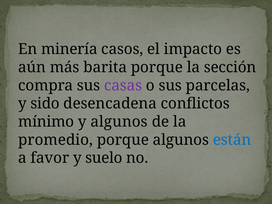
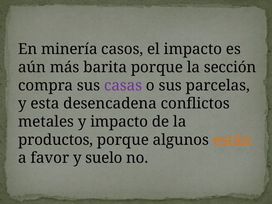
sido: sido -> esta (45, 104)
mínimo: mínimo -> metales (46, 122)
y algunos: algunos -> impacto (119, 122)
promedio: promedio -> productos (56, 140)
están colour: blue -> orange (232, 140)
